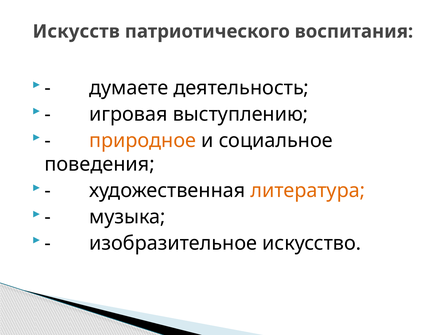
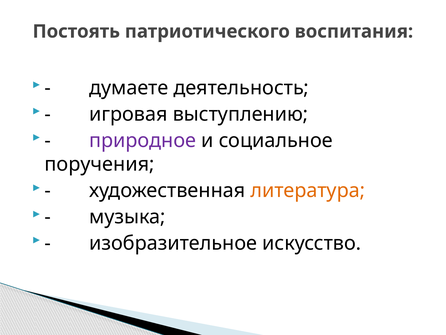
Искусств: Искусств -> Постоять (76, 31)
природное colour: orange -> purple (143, 140)
поведения: поведения -> поручения (100, 164)
